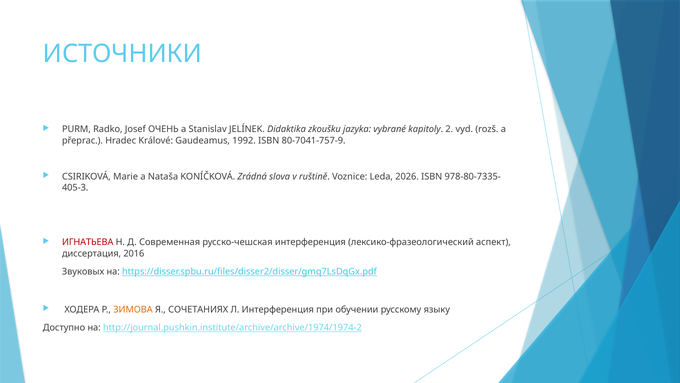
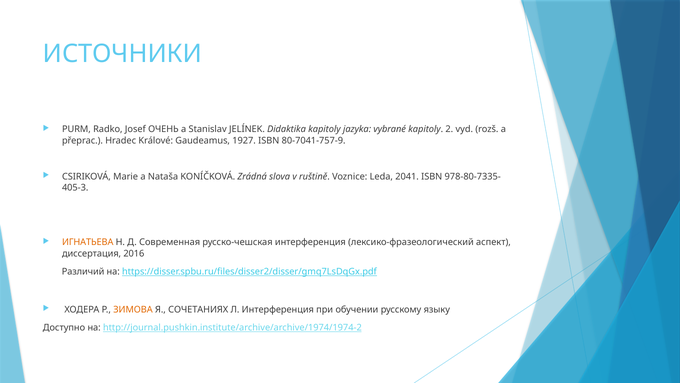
Didaktika zkoušku: zkoušku -> kapitoly (324, 129)
1992: 1992 -> 1927 (244, 140)
2026: 2026 -> 2041 (407, 177)
ИГНАТЬЕВА colour: red -> orange (88, 242)
Звуковых: Звуковых -> Различий (83, 271)
